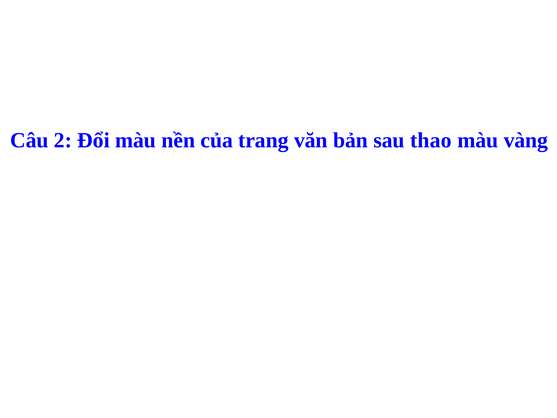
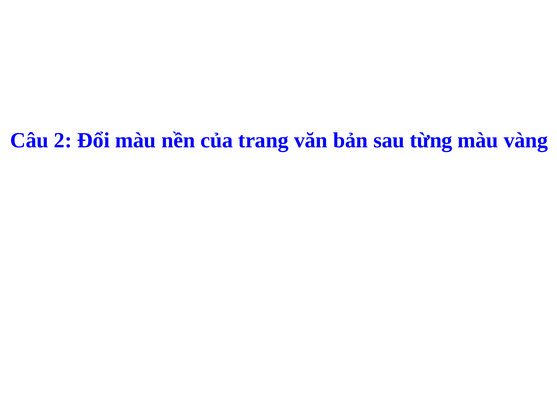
thao: thao -> từng (431, 140)
